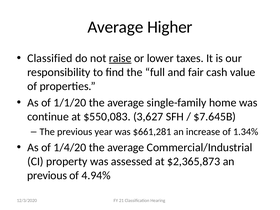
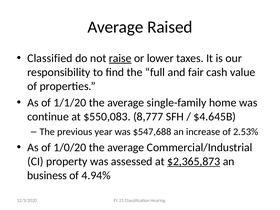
Higher: Higher -> Raised (170, 27)
3,627: 3,627 -> 8,777 (148, 117)
$7.645B: $7.645B -> $4.645B (215, 117)
$661,281: $661,281 -> $547,688 (152, 132)
1.34%: 1.34% -> 2.53% (246, 132)
1/4/20: 1/4/20 -> 1/0/20 (70, 148)
$2,365,873 underline: none -> present (194, 162)
previous: previous -> business (47, 176)
